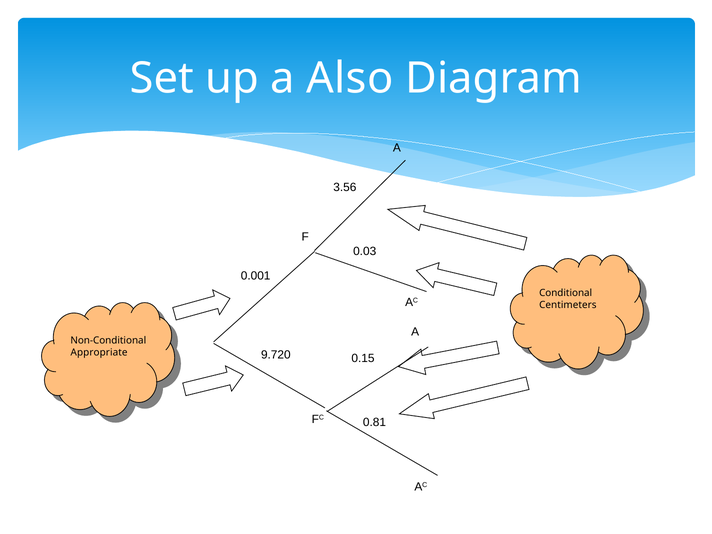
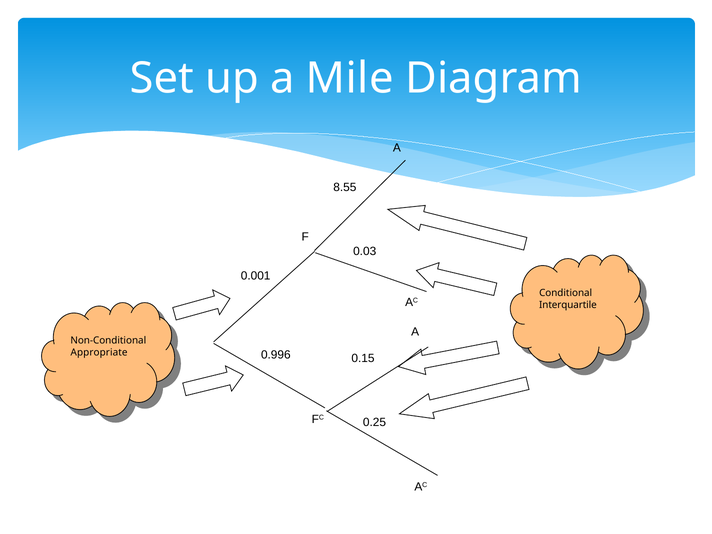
Also: Also -> Mile (350, 78)
3.56: 3.56 -> 8.55 (345, 187)
Centimeters: Centimeters -> Interquartile (568, 305)
9.720: 9.720 -> 0.996 (276, 355)
0.81: 0.81 -> 0.25 (375, 422)
